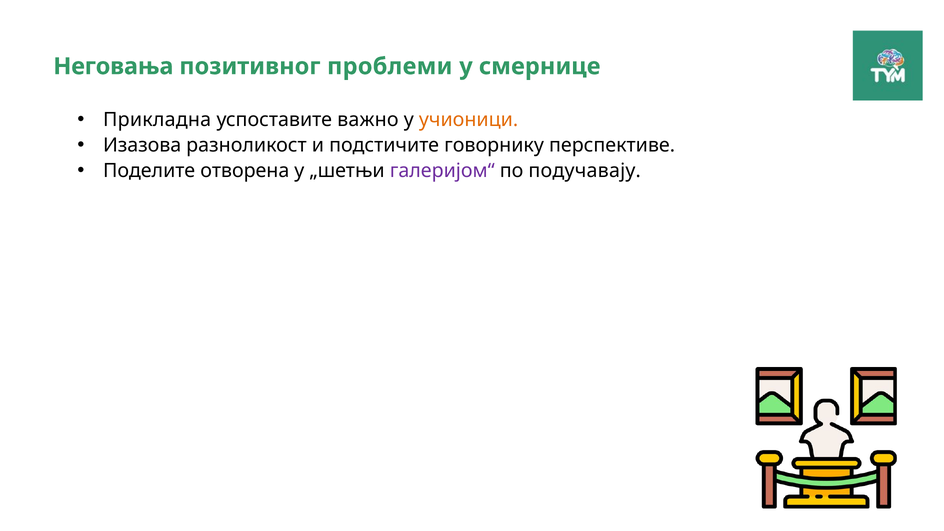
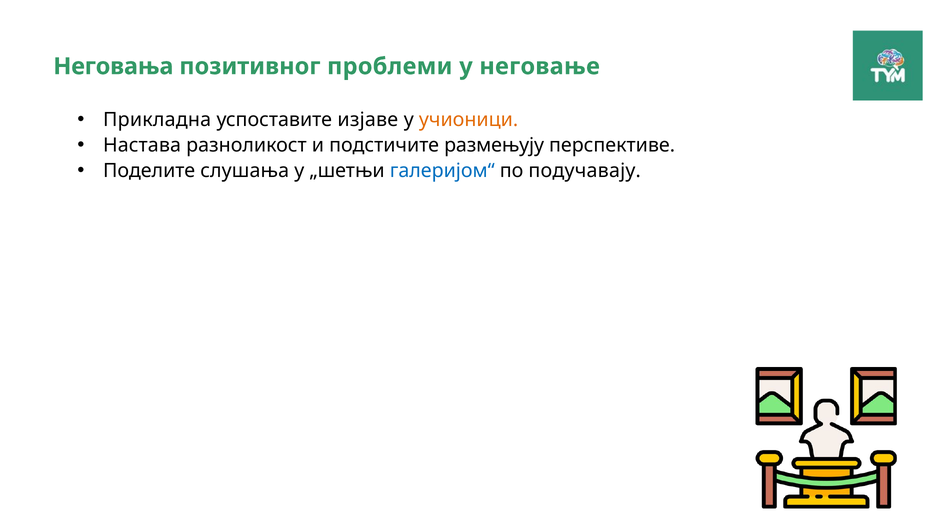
смернице: смернице -> неговање (540, 66)
важно: важно -> изјаве (368, 120)
Изазова: Изазова -> Настава (142, 145)
говорнику: говорнику -> размењују (494, 145)
отворена: отворена -> слушања (245, 171)
галеријом“ colour: purple -> blue (442, 171)
